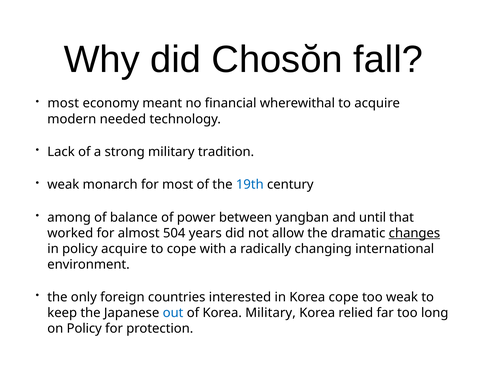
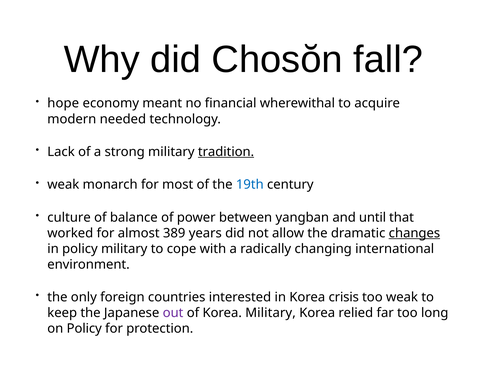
most: most -> hope (63, 103)
tradition underline: none -> present (226, 152)
among: among -> culture (69, 218)
504: 504 -> 389 (174, 233)
policy acquire: acquire -> military (124, 249)
Korea cope: cope -> crisis (344, 297)
out colour: blue -> purple (173, 313)
